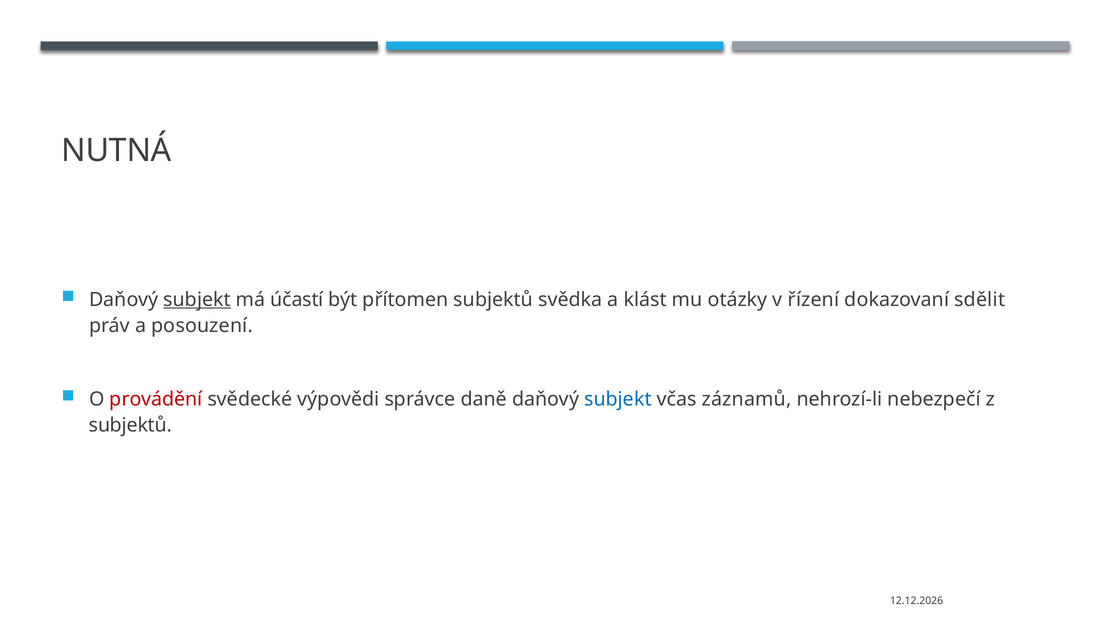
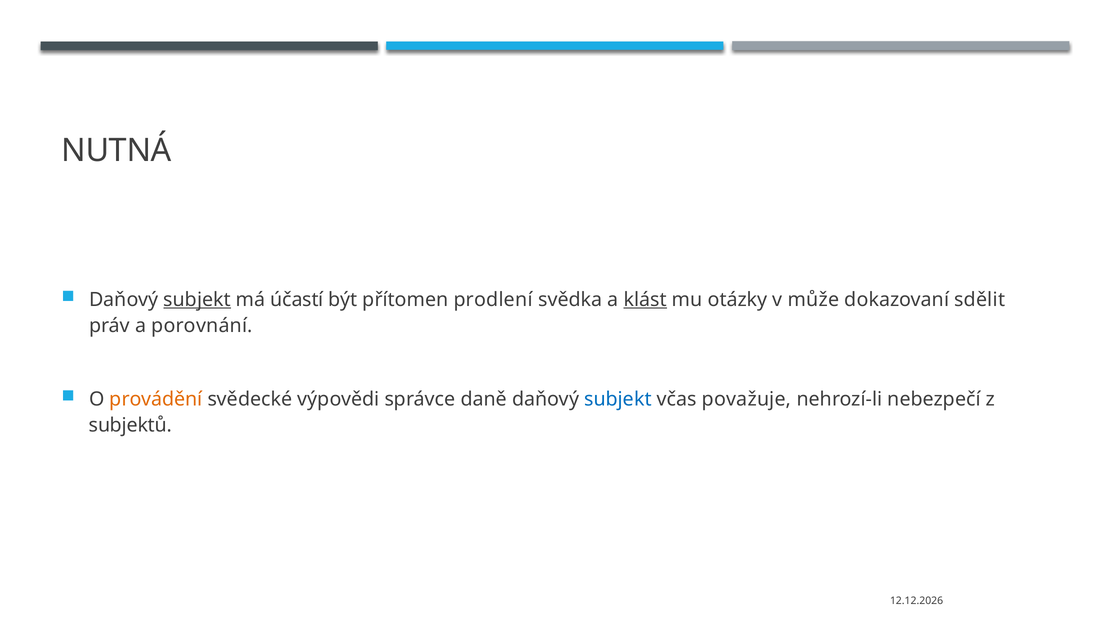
přítomen subjektů: subjektů -> prodlení (493, 300)
klást underline: none -> present (645, 300)
řízení: řízení -> může (813, 300)
posouzení: posouzení -> porovnání (202, 326)
provádění colour: red -> orange (156, 399)
záznamů: záznamů -> považuje (747, 399)
